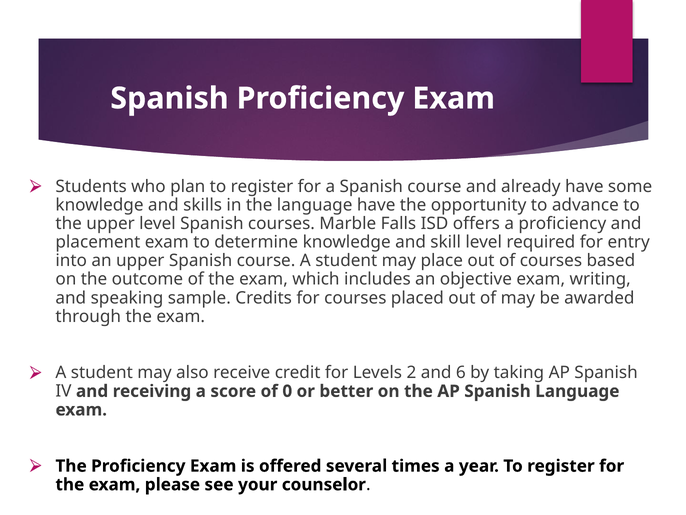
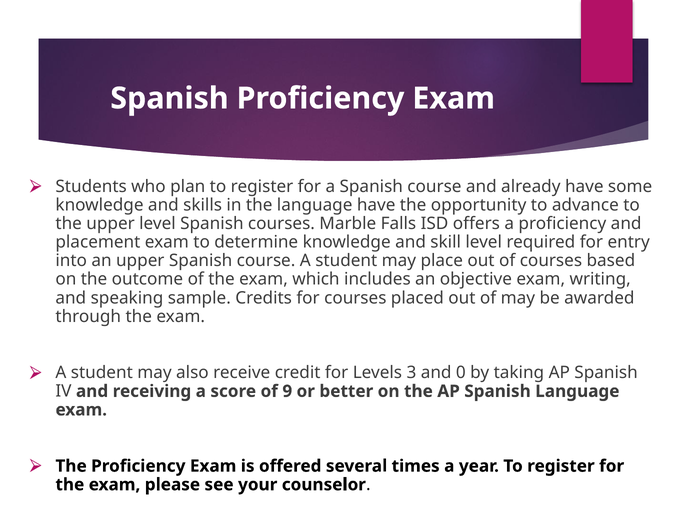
2: 2 -> 3 (411, 372)
6: 6 -> 0 (461, 372)
0: 0 -> 9 (287, 391)
